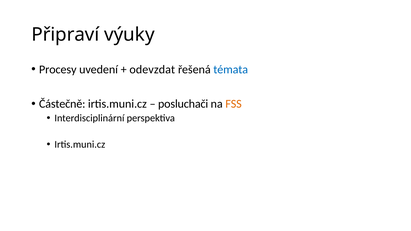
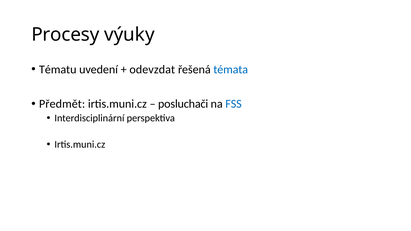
Připraví: Připraví -> Procesy (65, 35)
Procesy: Procesy -> Tématu (58, 69)
Částečně: Částečně -> Předmět (62, 104)
FSS colour: orange -> blue (234, 104)
